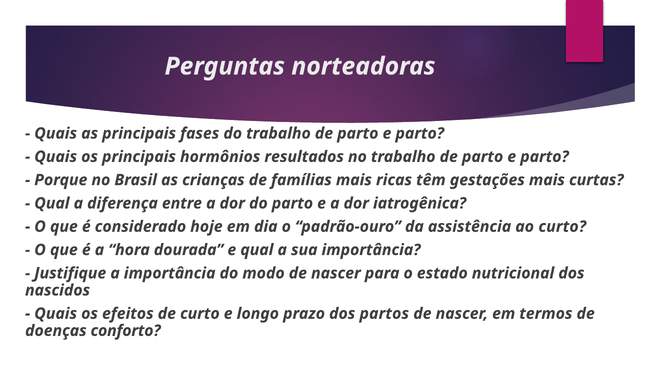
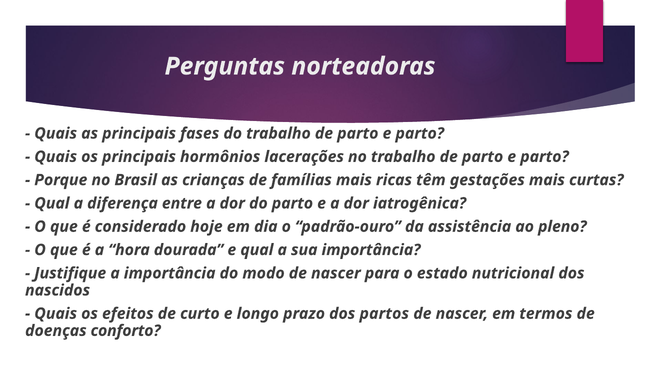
resultados: resultados -> lacerações (304, 157)
ao curto: curto -> pleno (562, 226)
